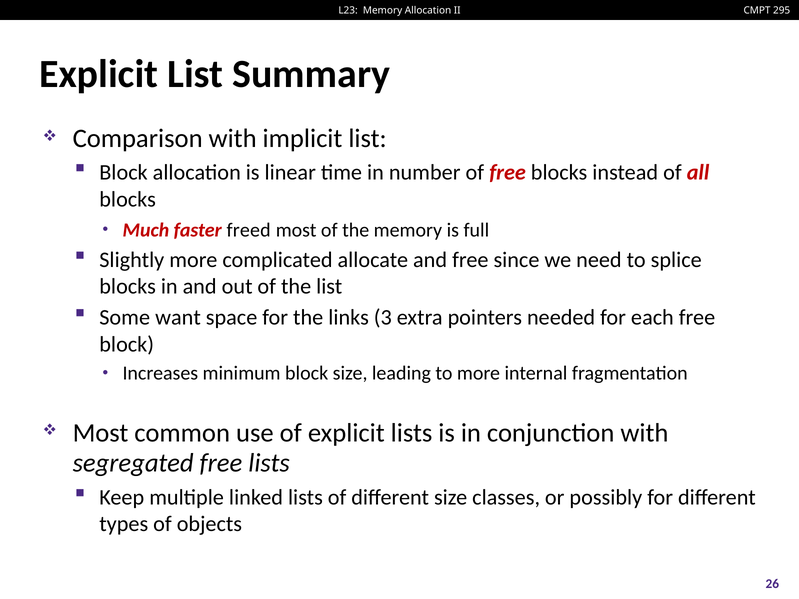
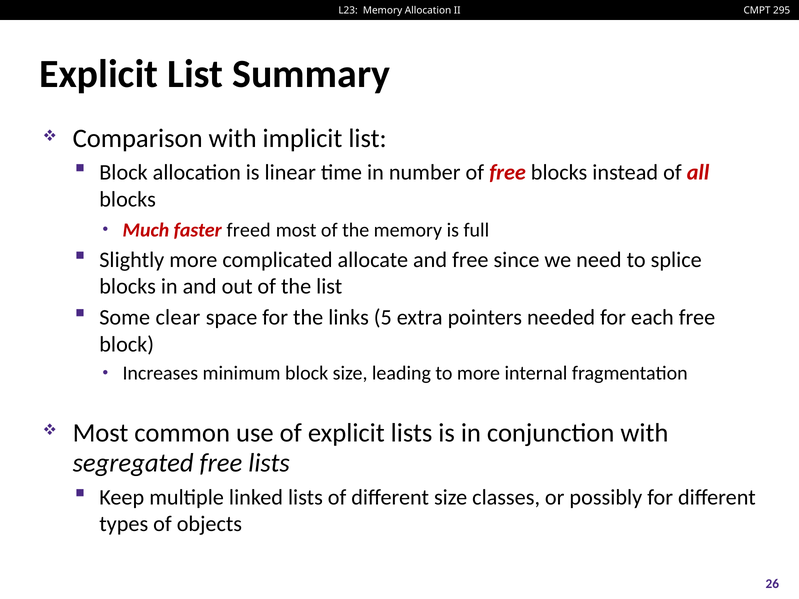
want: want -> clear (178, 318)
3: 3 -> 5 (383, 318)
